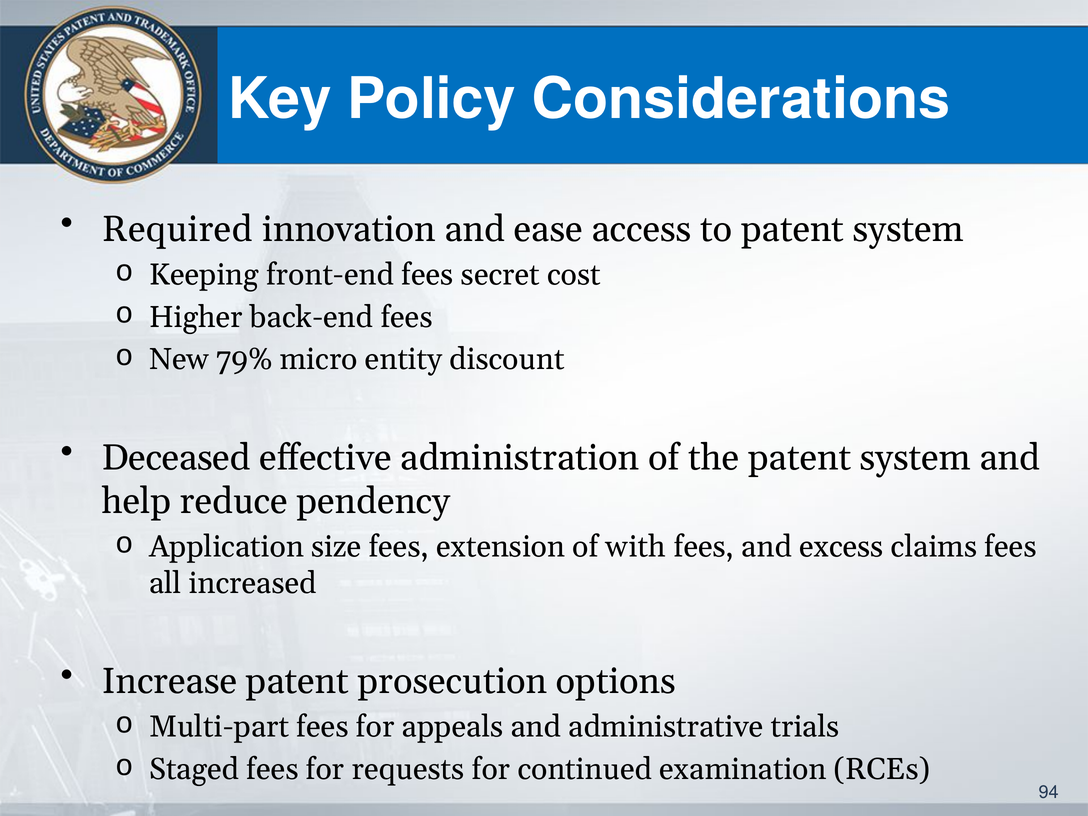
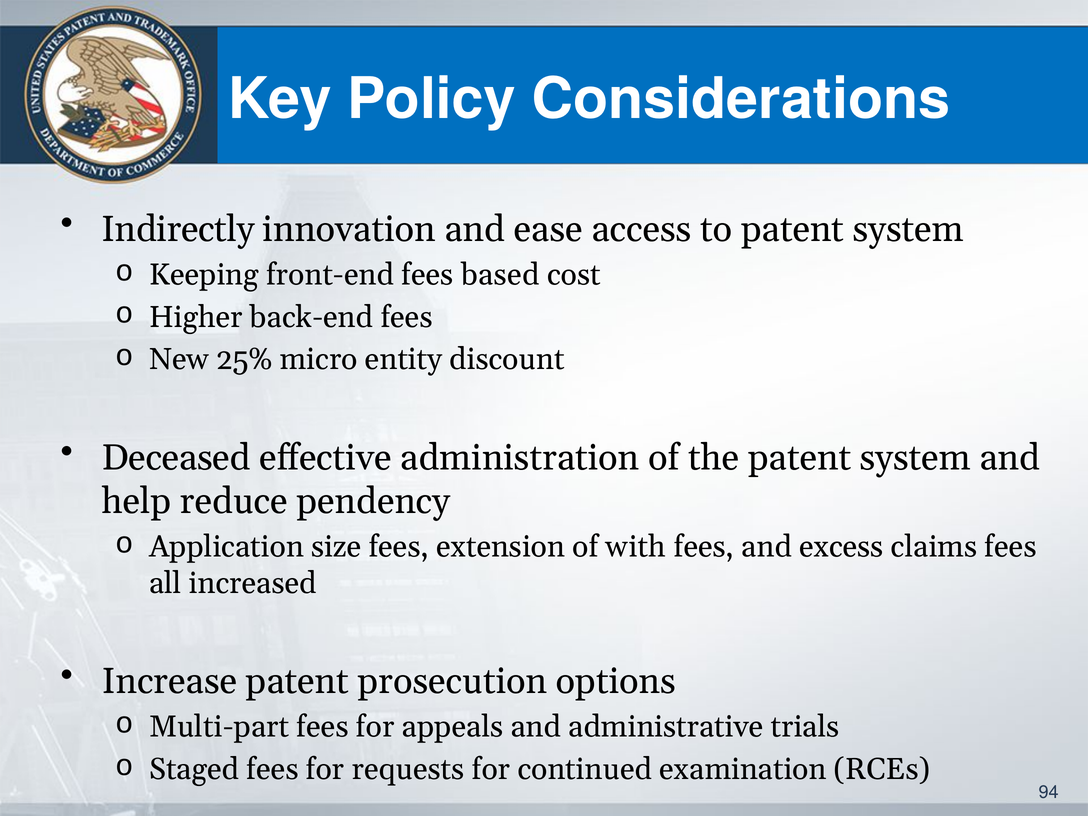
Required: Required -> Indirectly (178, 229)
secret: secret -> based (500, 275)
79%: 79% -> 25% (245, 359)
